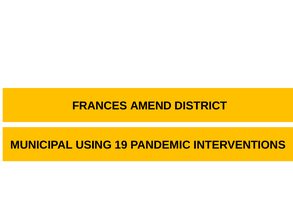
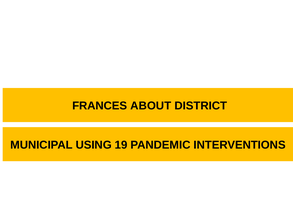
AMEND: AMEND -> ABOUT (151, 106)
